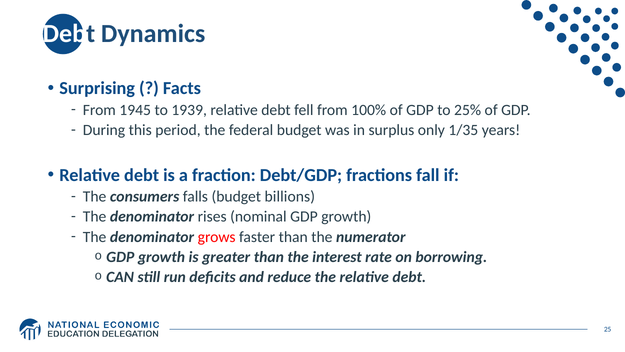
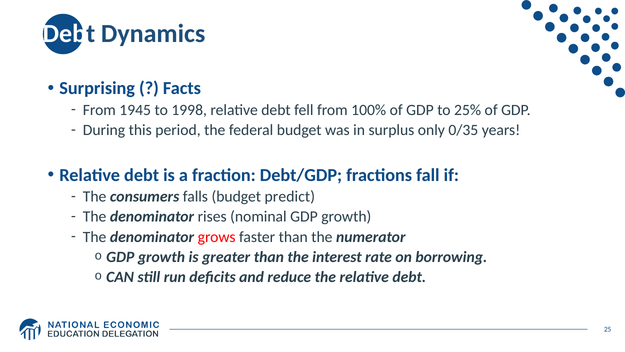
1939: 1939 -> 1998 (189, 110)
1/35: 1/35 -> 0/35 (463, 130)
billions: billions -> predict (290, 196)
